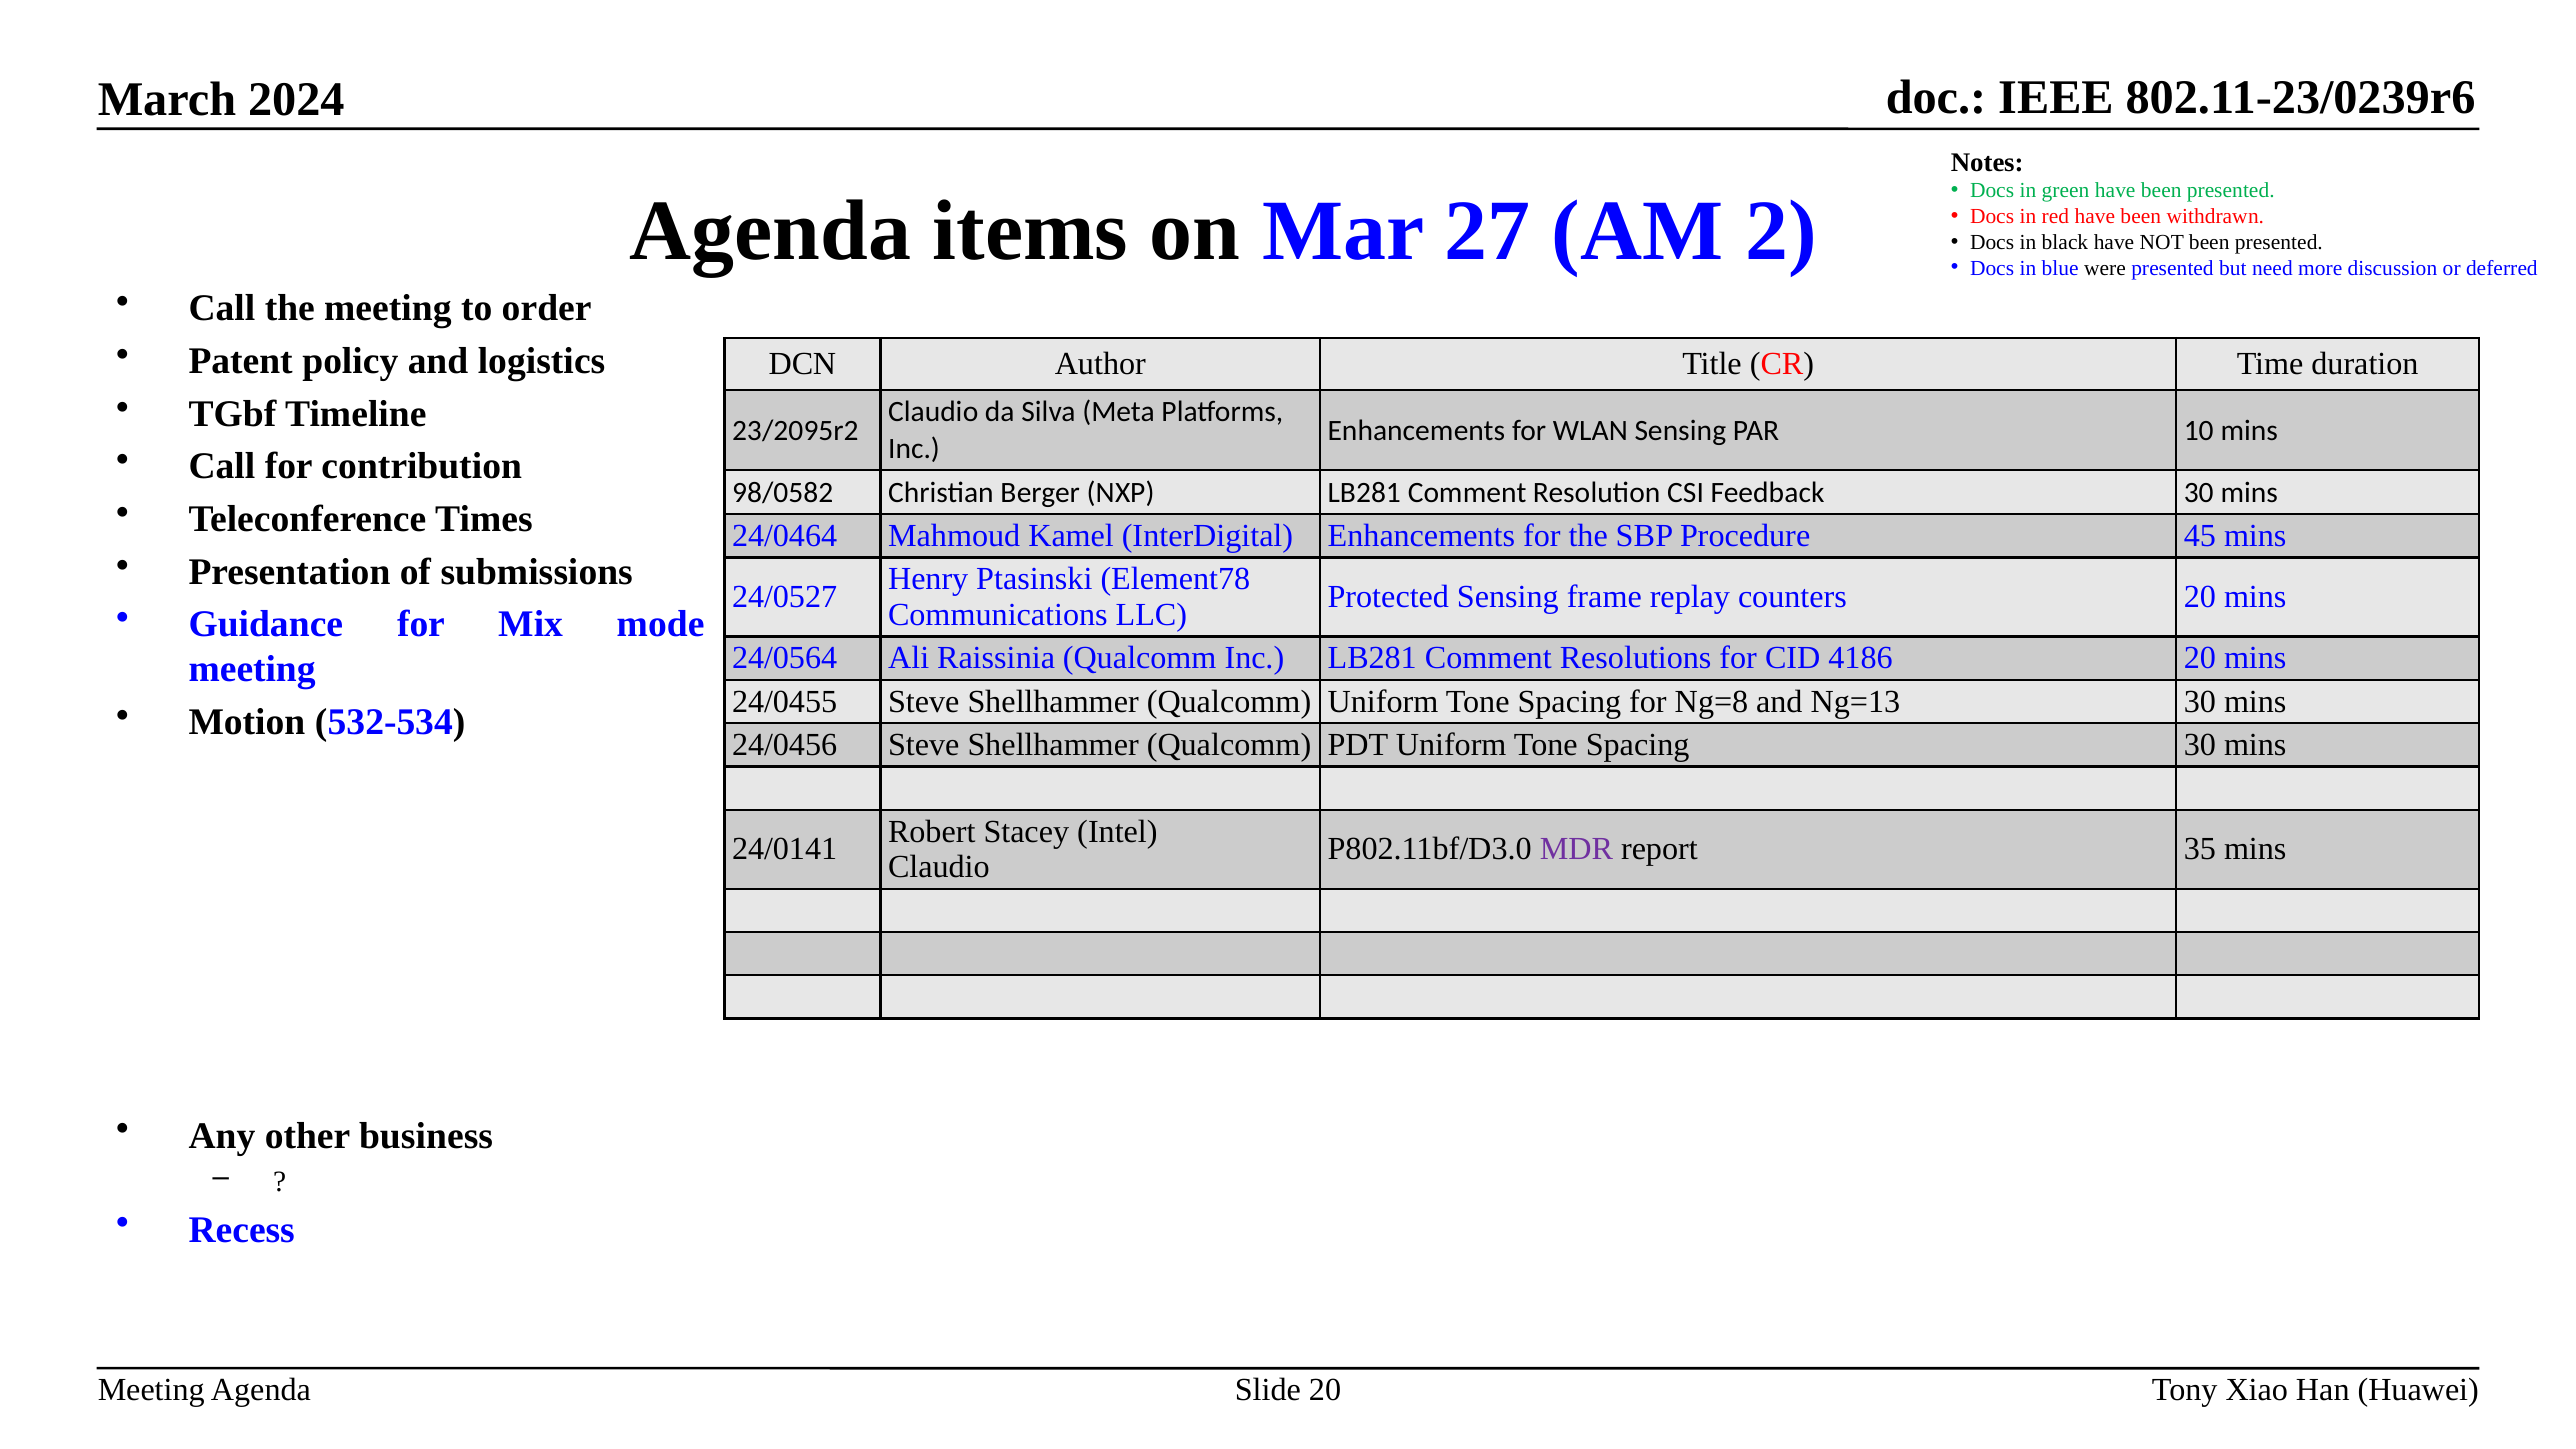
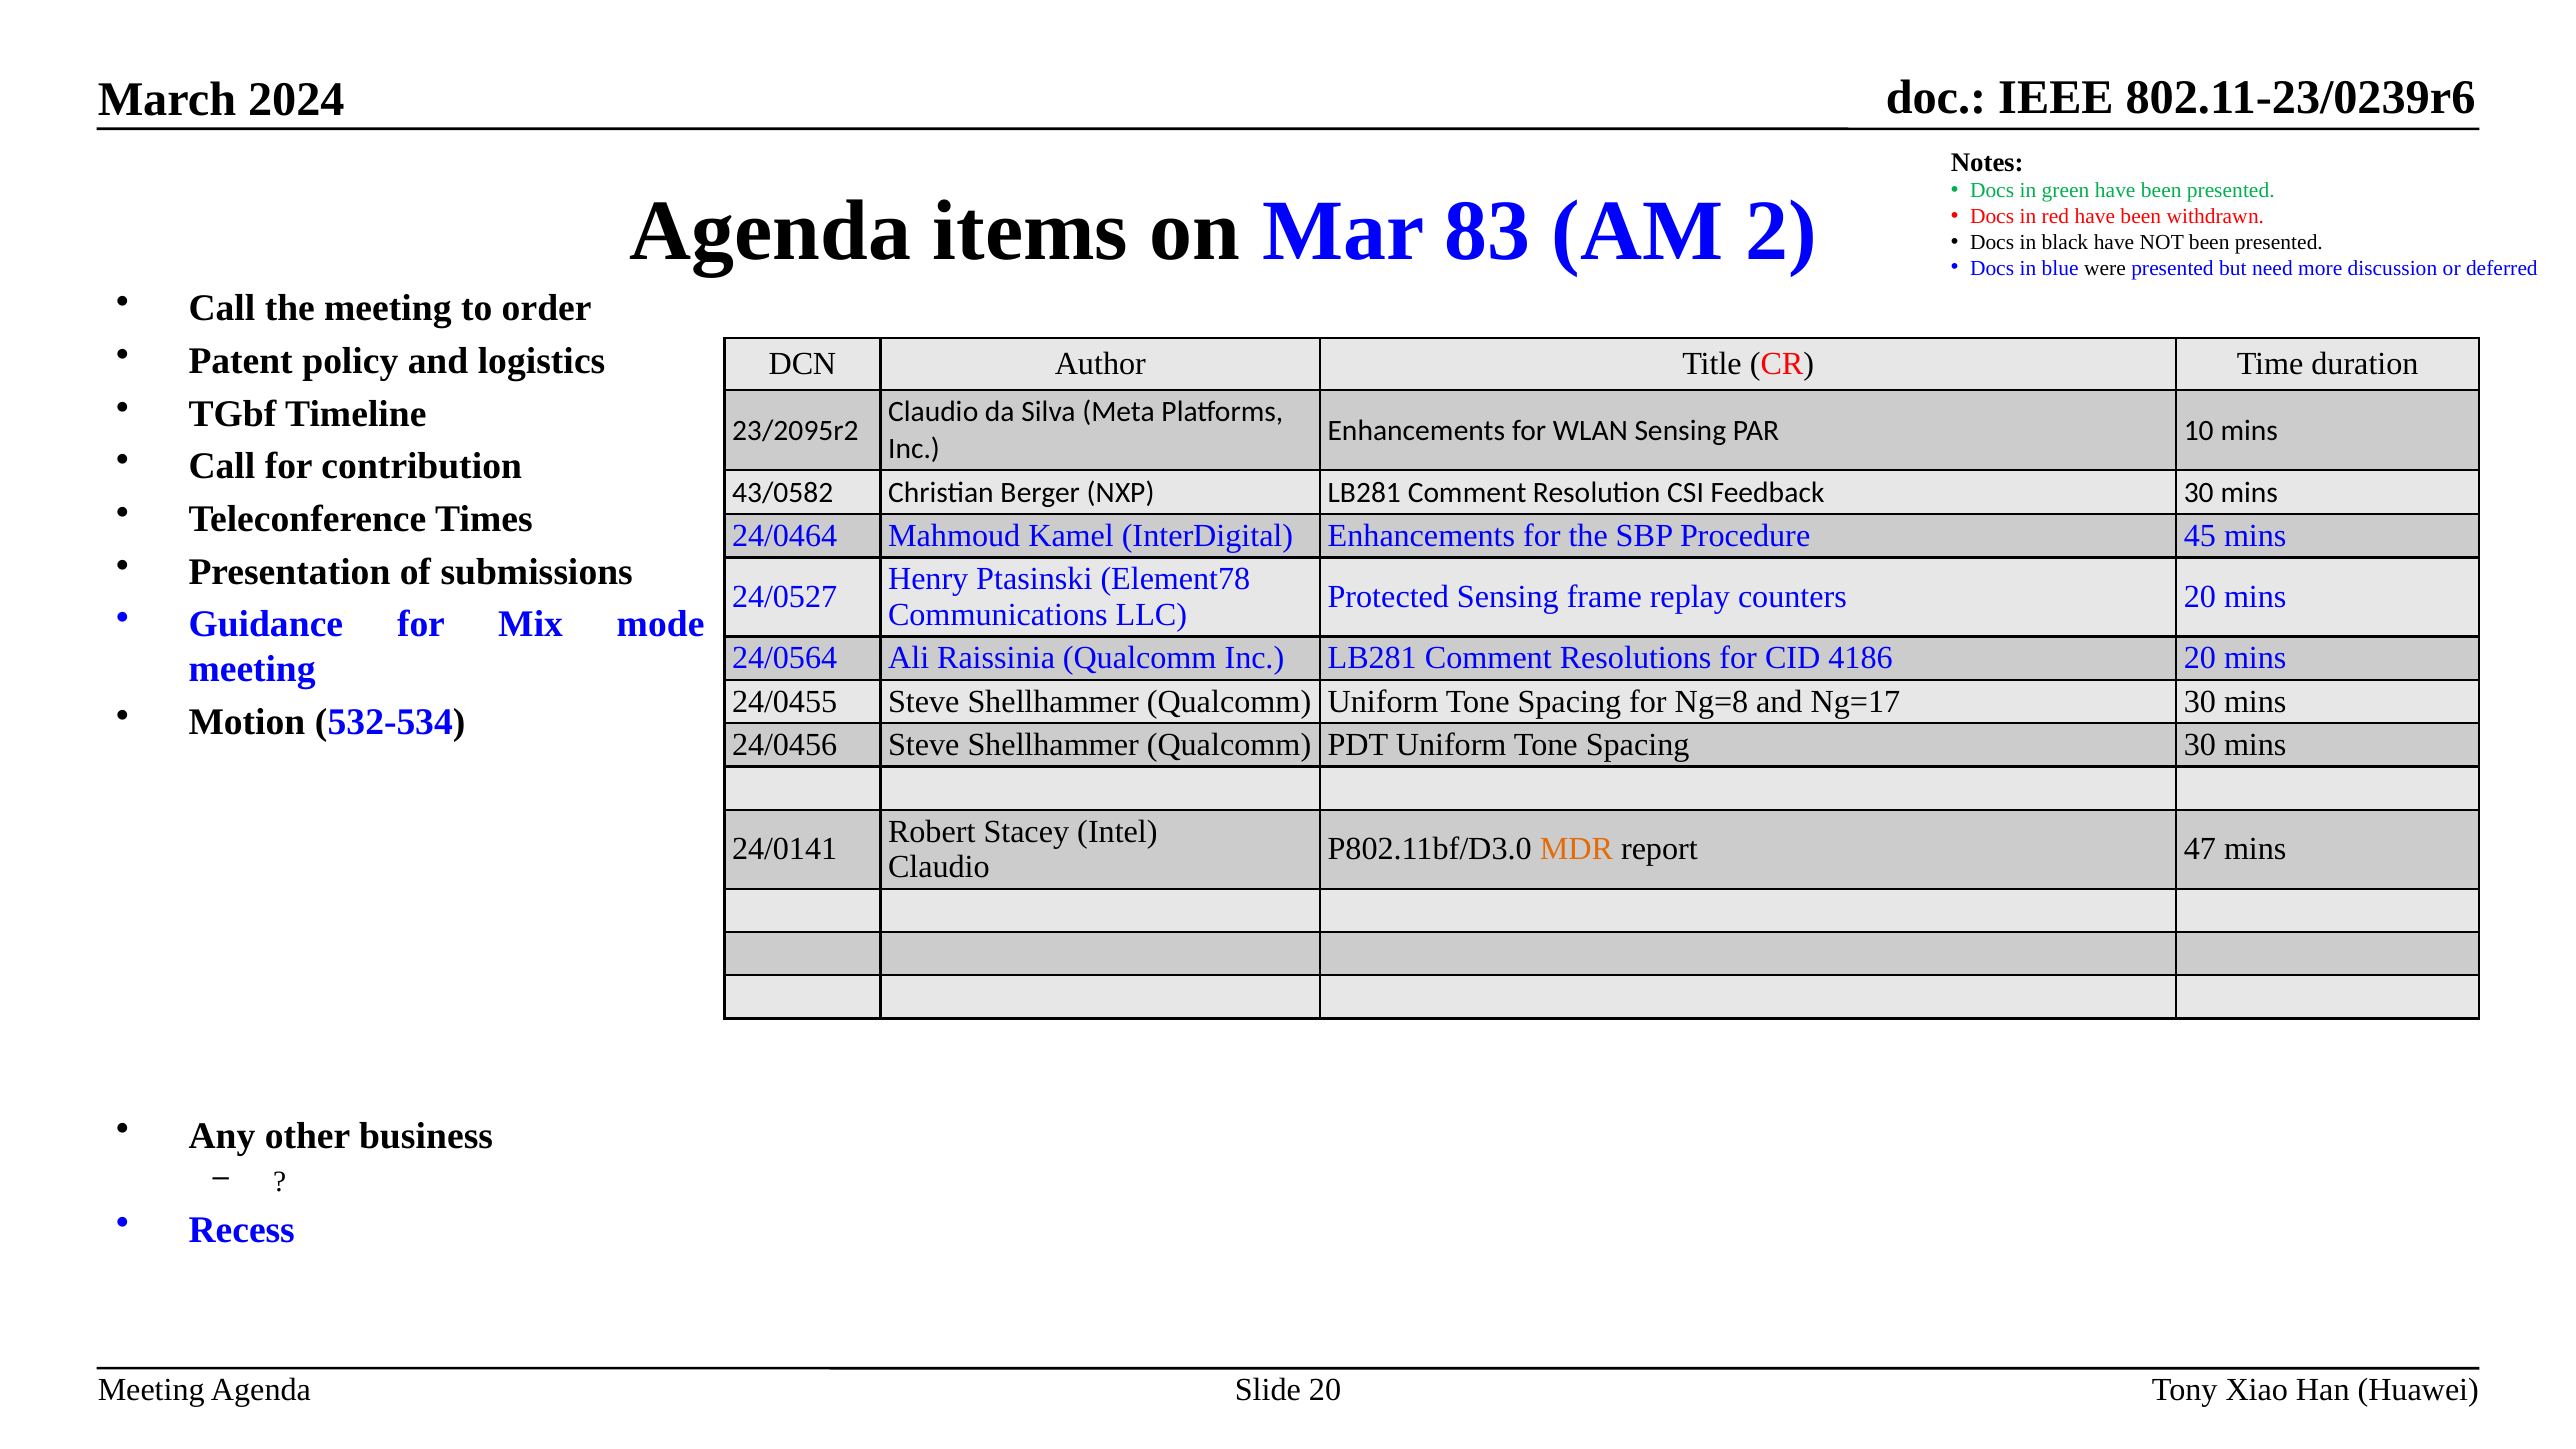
27: 27 -> 83 (1487, 231)
98/0582: 98/0582 -> 43/0582 (783, 493)
Ng=13: Ng=13 -> Ng=17 (1855, 702)
MDR colour: purple -> orange (1576, 849)
35: 35 -> 47 (2200, 849)
